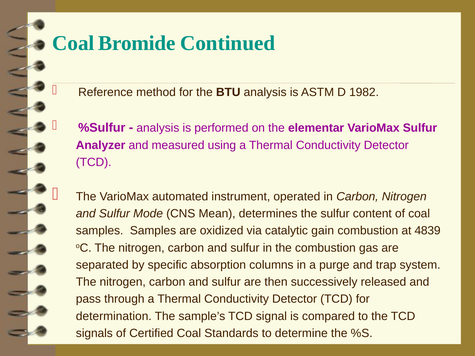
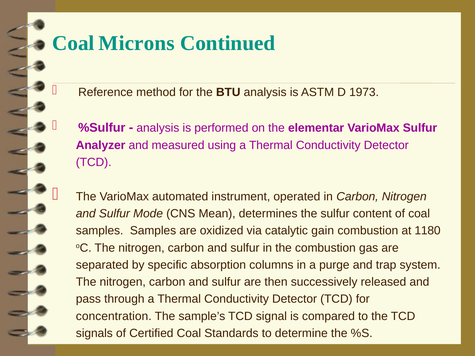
Bromide: Bromide -> Microns (137, 43)
1982: 1982 -> 1973 (364, 92)
4839: 4839 -> 1180 (428, 231)
determination: determination -> concentration (114, 316)
